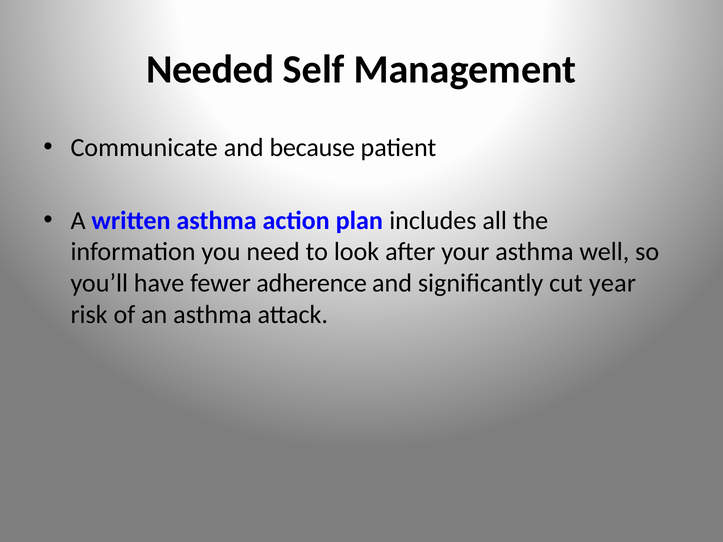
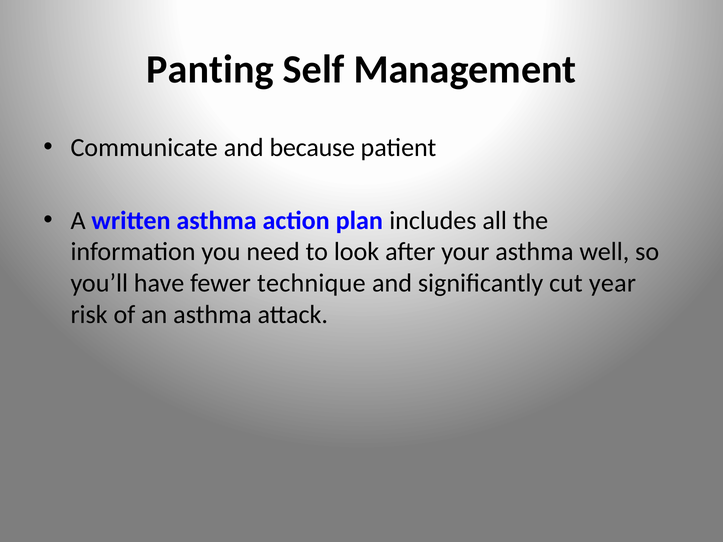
Needed: Needed -> Panting (210, 70)
adherence: adherence -> technique (311, 283)
